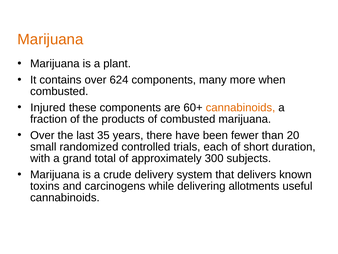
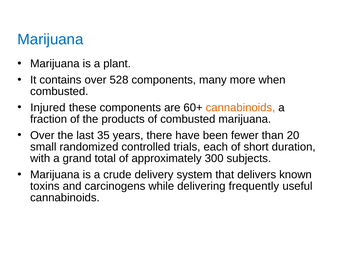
Marijuana colour: orange -> blue (50, 39)
624: 624 -> 528 (119, 80)
allotments: allotments -> frequently (254, 186)
